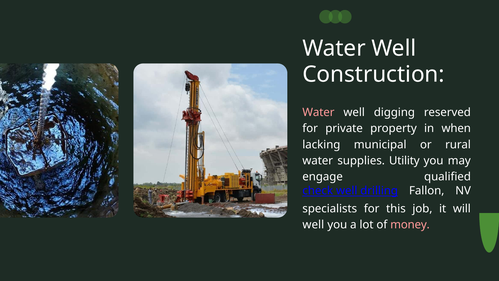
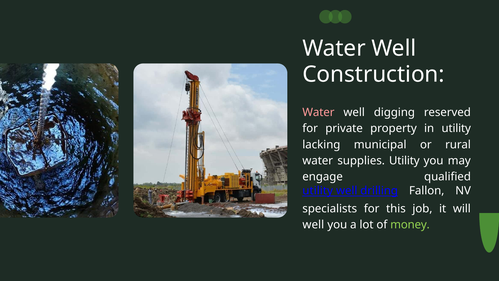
in when: when -> utility (456, 128)
check: check -> utility (318, 191)
money colour: pink -> light green (410, 224)
